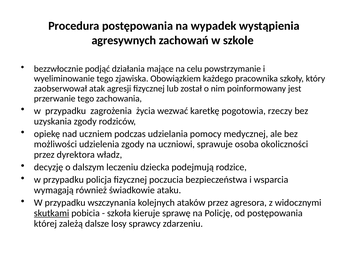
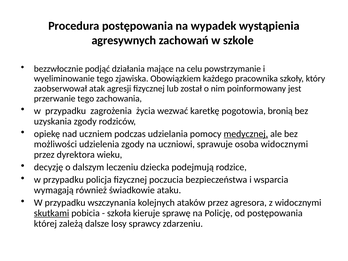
rzeczy: rzeczy -> bronią (280, 111)
medycznej underline: none -> present (246, 134)
osoba okoliczności: okoliczności -> widocznymi (284, 144)
władz: władz -> wieku (110, 155)
